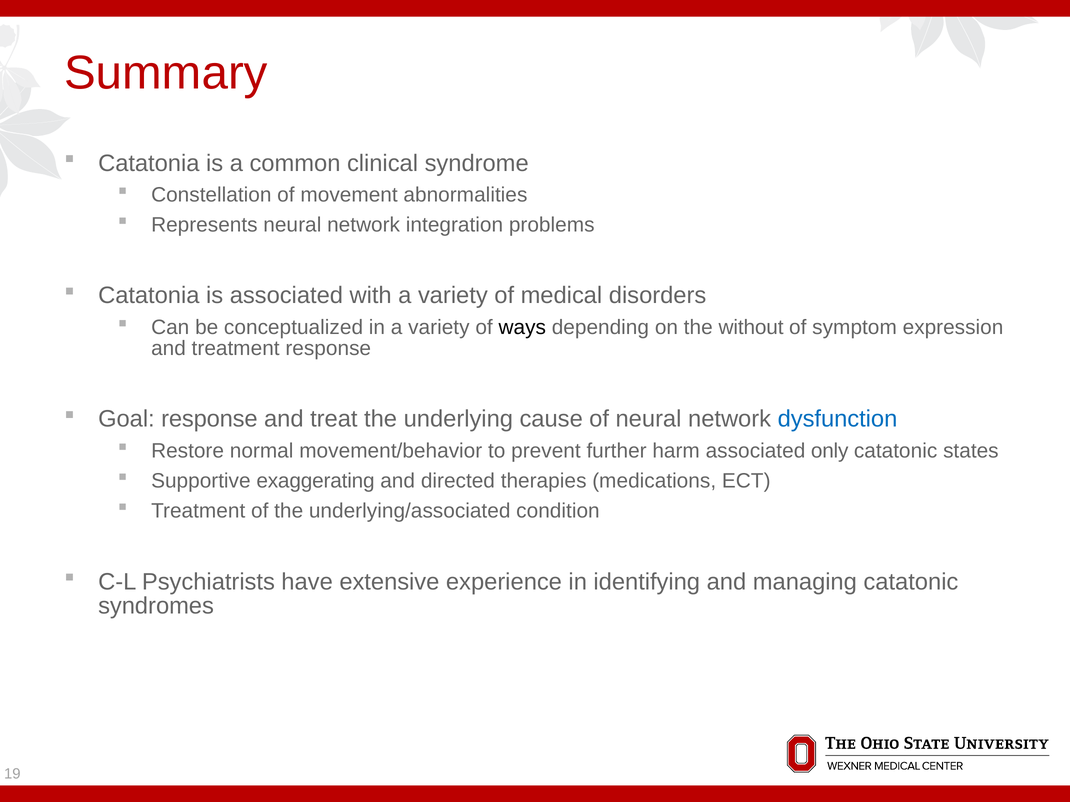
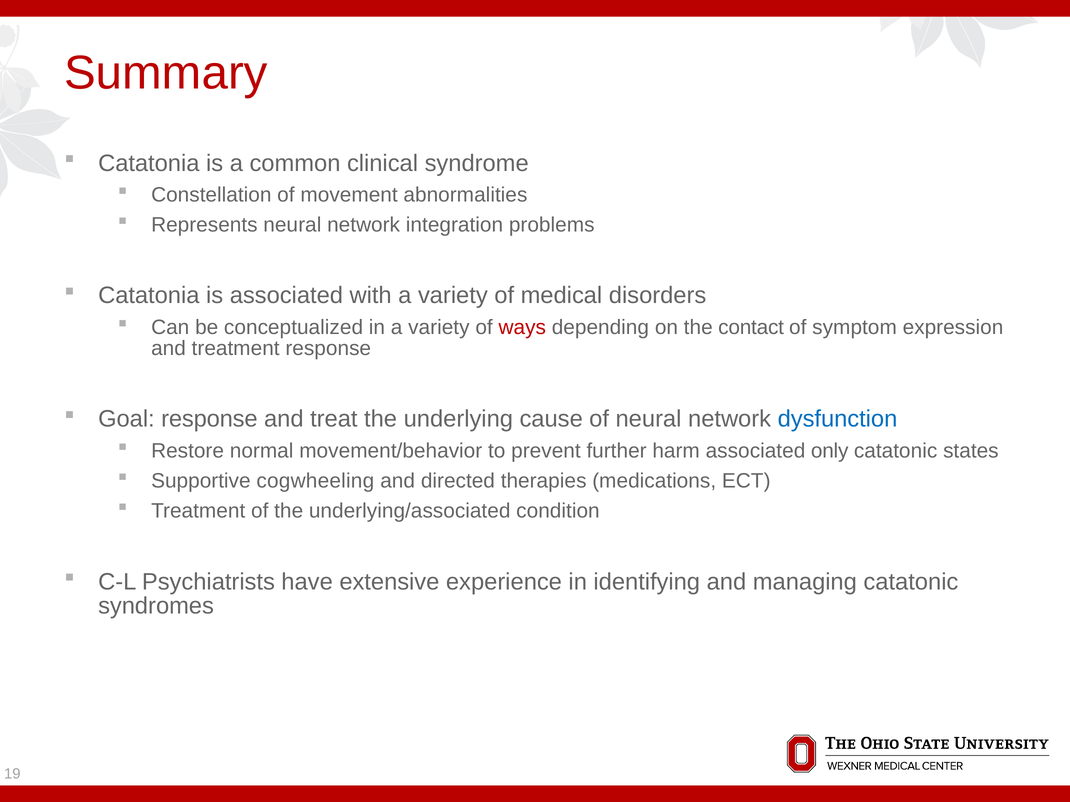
ways colour: black -> red (522, 328)
without: without -> contact (751, 328)
exaggerating: exaggerating -> cogwheeling (315, 481)
